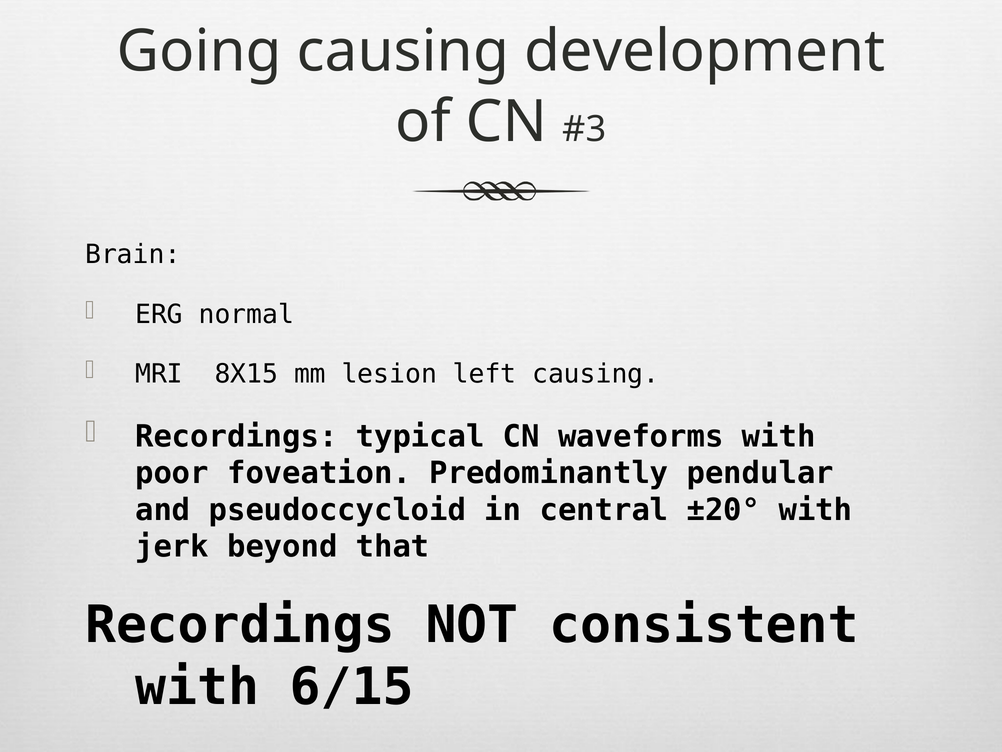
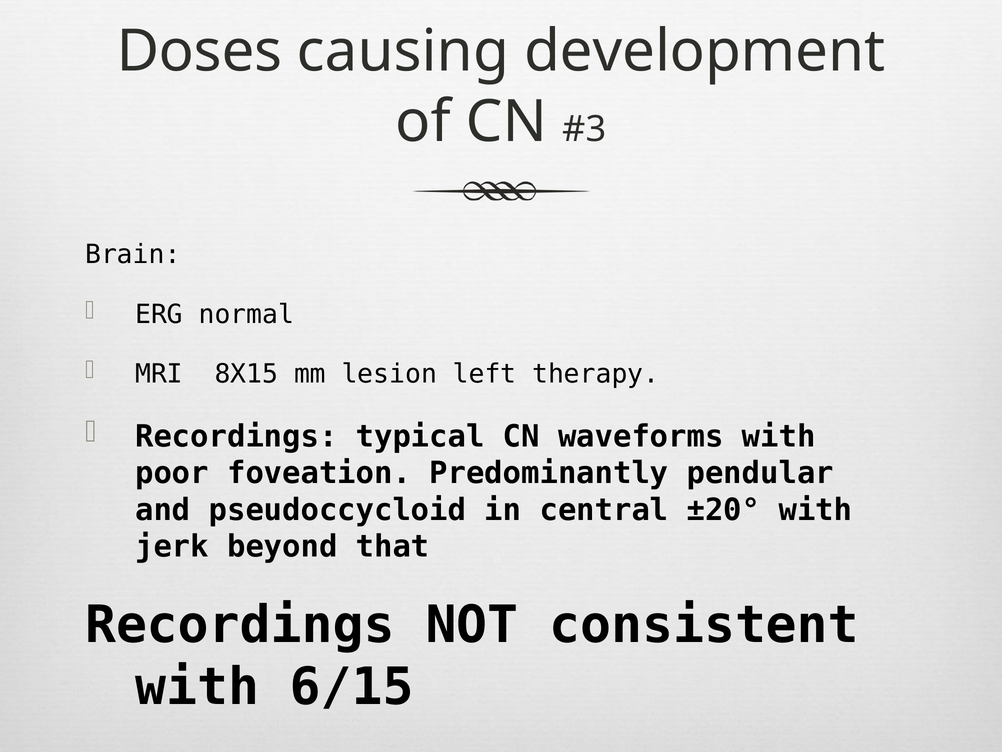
Going: Going -> Doses (199, 52)
left causing: causing -> therapy (596, 374)
